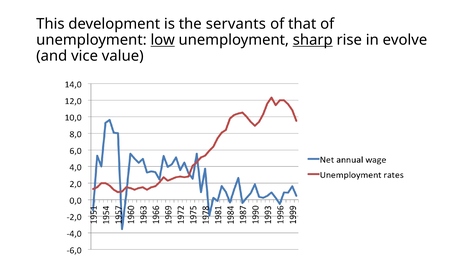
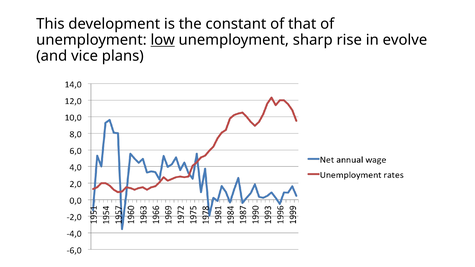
servants: servants -> constant (236, 24)
sharp underline: present -> none (313, 40)
value: value -> plans (123, 56)
